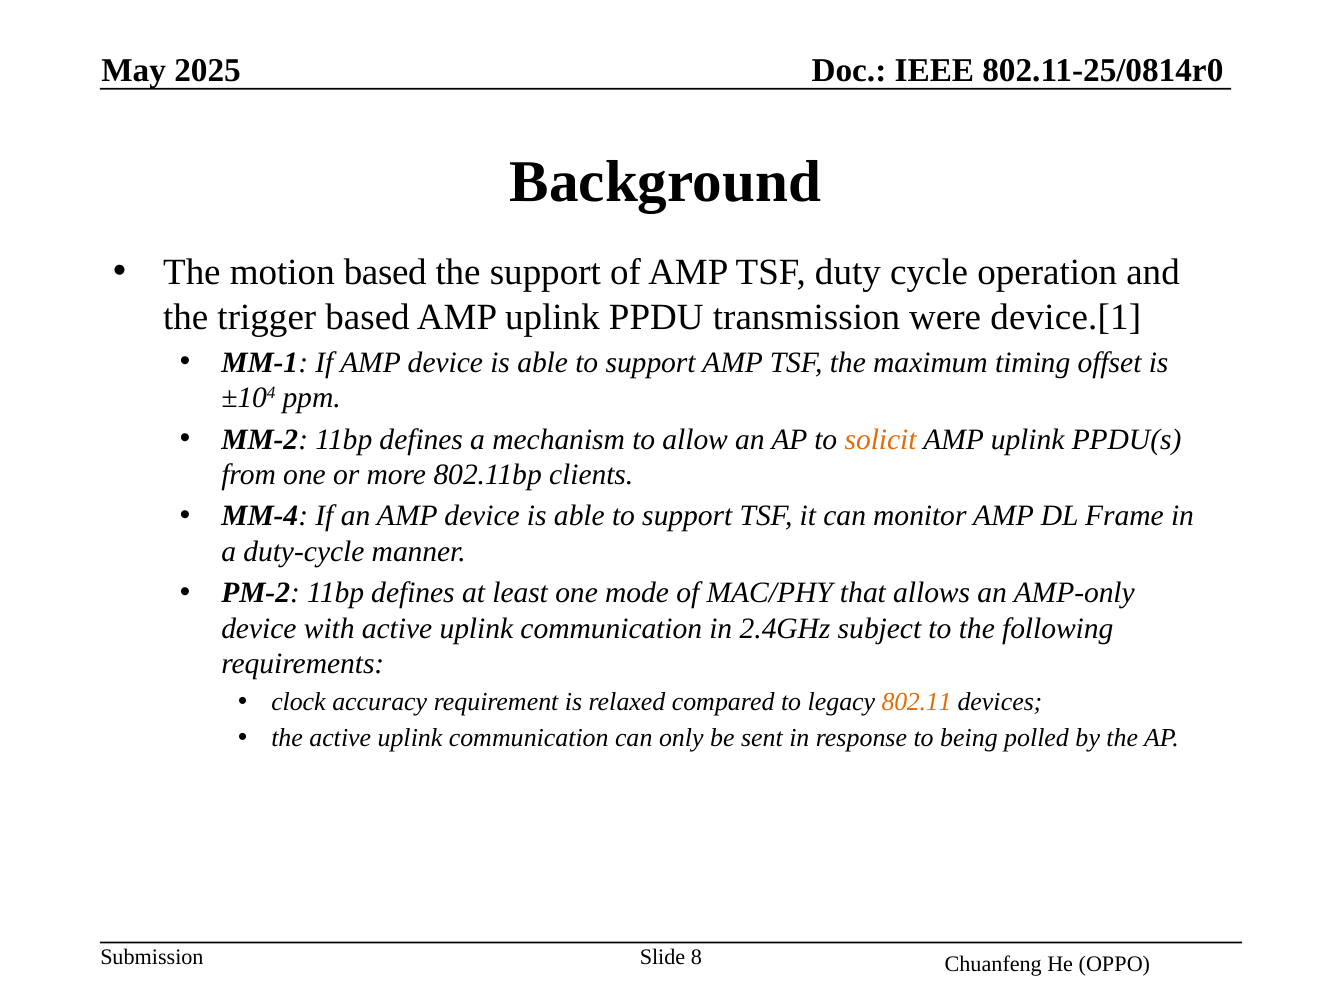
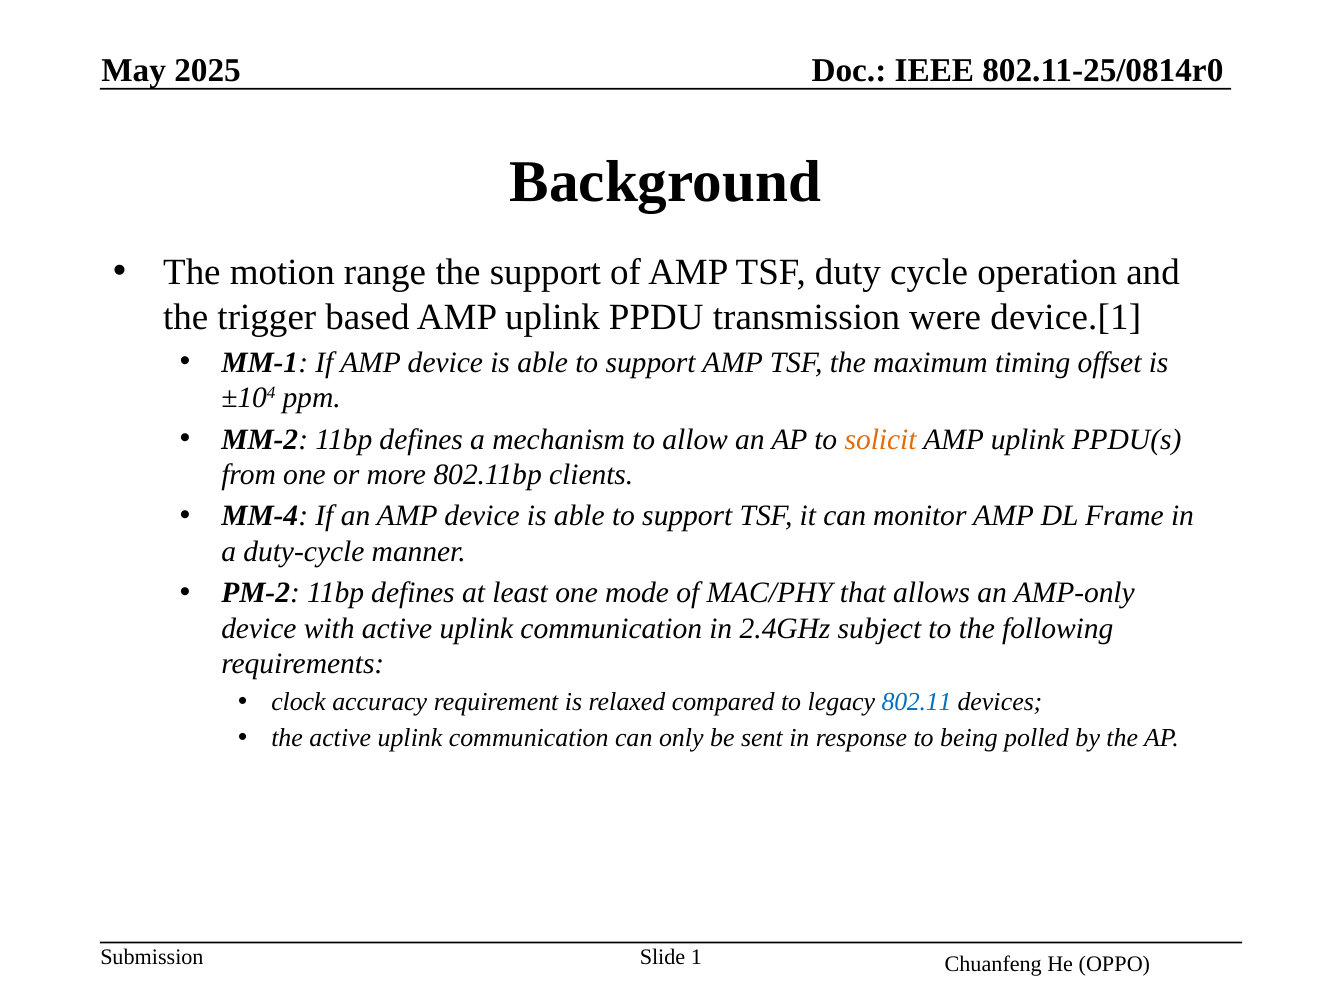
motion based: based -> range (385, 273)
802.11 colour: orange -> blue (917, 702)
8: 8 -> 1 (696, 957)
